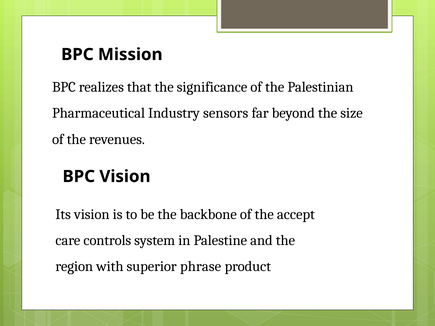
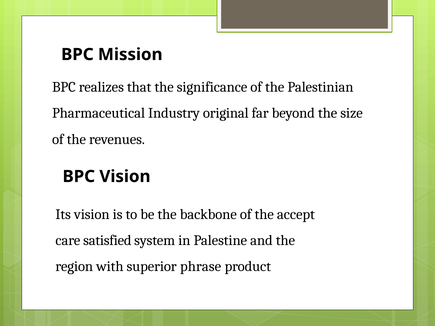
sensors: sensors -> original (226, 113)
controls: controls -> satisfied (107, 241)
